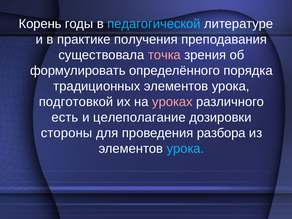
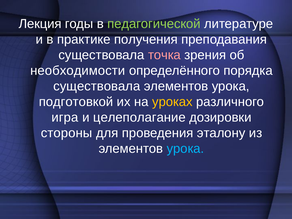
Корень: Корень -> Лекция (40, 24)
педагогической colour: light blue -> light green (154, 24)
формулировать: формулировать -> необходимости (78, 71)
традиционных: традиционных -> существовала (97, 86)
уроках colour: pink -> yellow (172, 102)
есть: есть -> игра (65, 117)
разбора: разбора -> эталону (221, 133)
